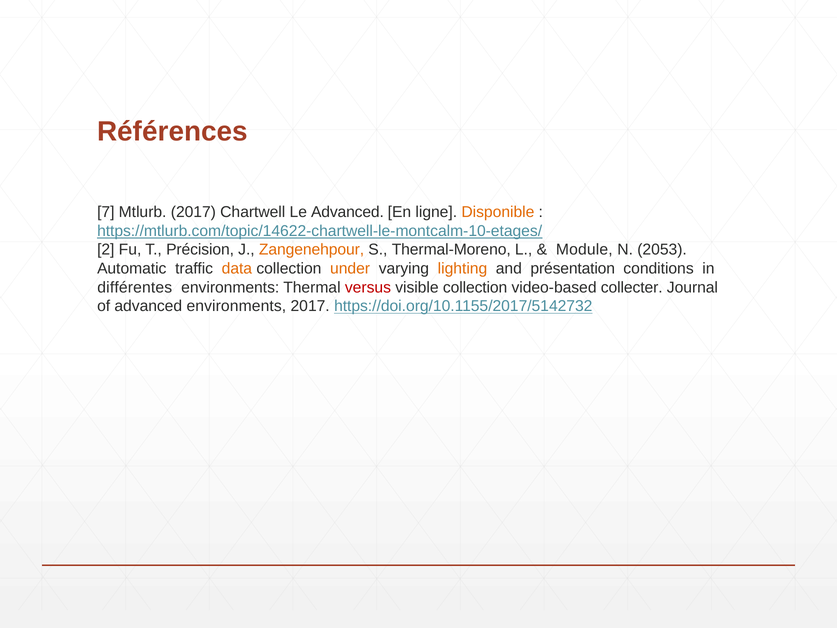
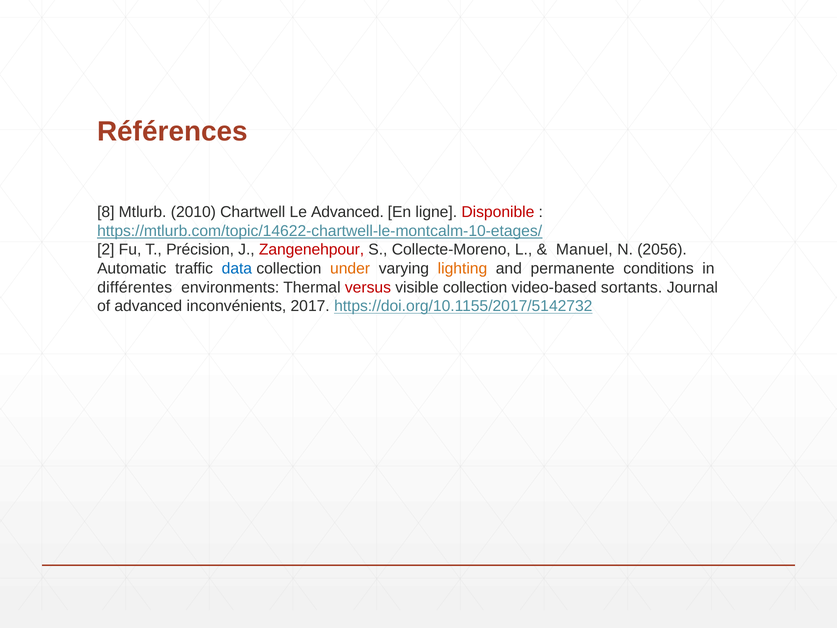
7: 7 -> 8 (106, 212)
Mtlurb 2017: 2017 -> 2010 (193, 212)
Disponible colour: orange -> red (498, 212)
Zangenehpour colour: orange -> red (312, 250)
Thermal-Moreno: Thermal-Moreno -> Collecte-Moreno (451, 250)
Module: Module -> Manuel (584, 250)
2053: 2053 -> 2056 (662, 250)
data colour: orange -> blue (237, 268)
présentation: présentation -> permanente (573, 268)
collecter: collecter -> sortants (632, 287)
advanced environments: environments -> inconvénients (236, 306)
